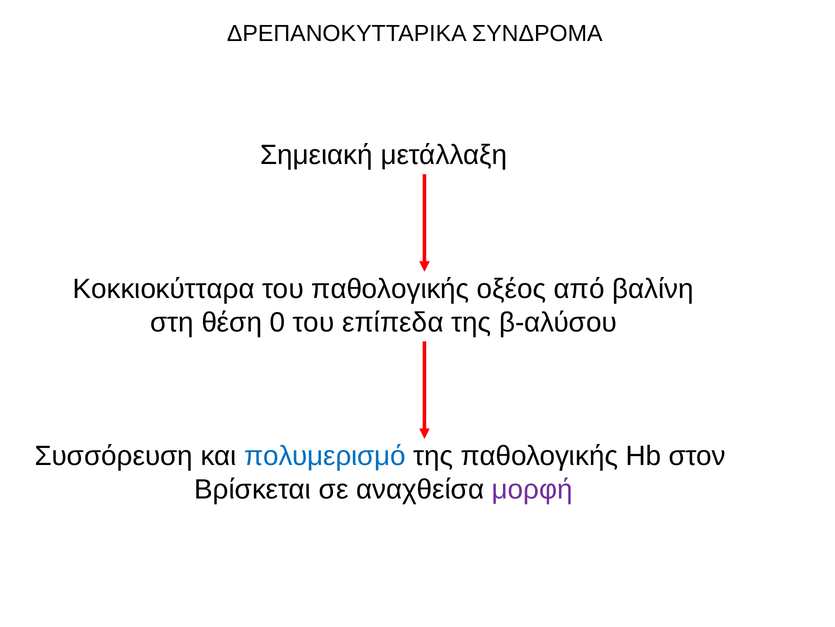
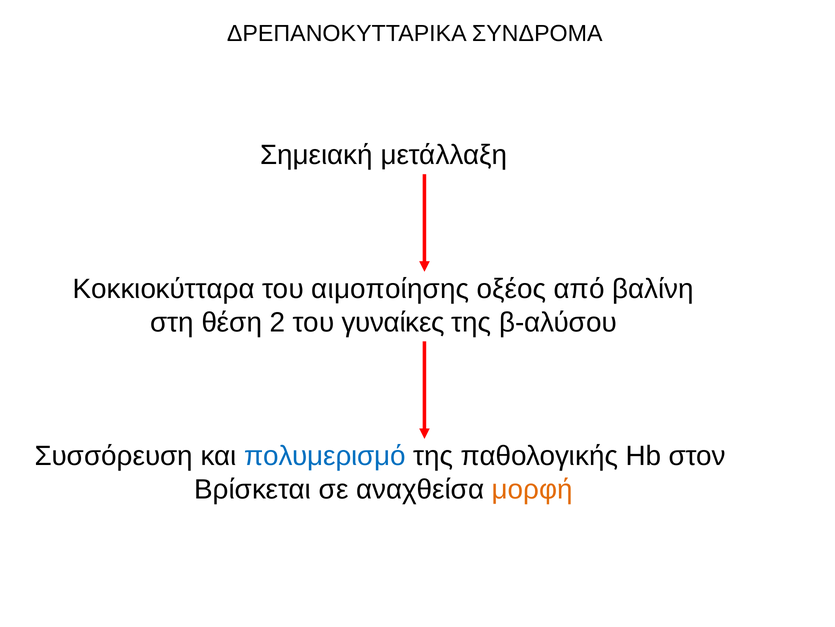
του παθολογικής: παθολογικής -> αιμοποίησης (390, 289)
0: 0 -> 2 (277, 322)
επίπεδα: επίπεδα -> γυναίκες (393, 322)
μορφή colour: purple -> orange (532, 489)
